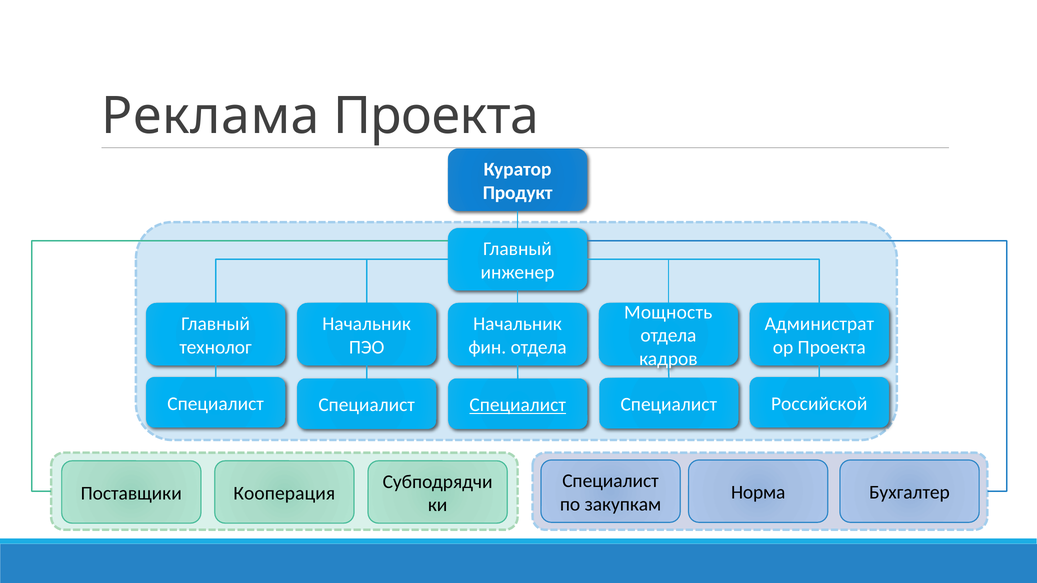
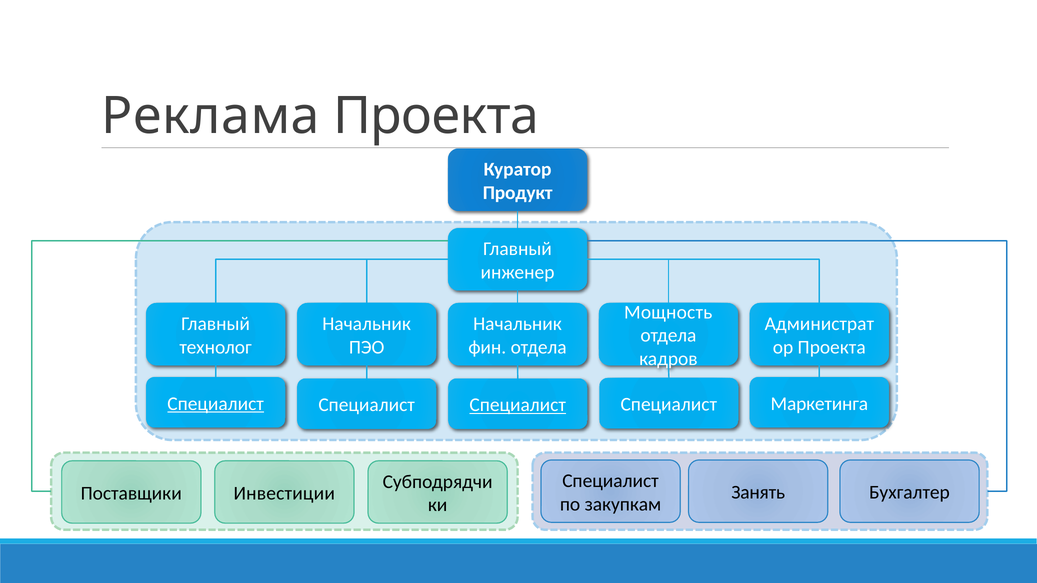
Специалист underline: none -> present (216, 404)
Российской: Российской -> Маркетинга (819, 404)
Норма: Норма -> Занять (758, 493)
Кооперация: Кооперация -> Инвестиции (284, 494)
